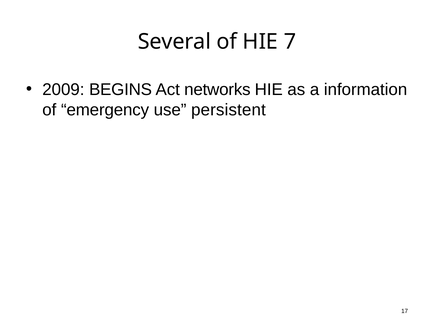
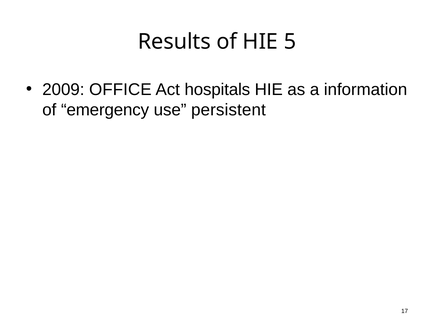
Several: Several -> Results (174, 42)
7: 7 -> 5 (290, 42)
BEGINS: BEGINS -> OFFICE (120, 89)
networks: networks -> hospitals (217, 89)
